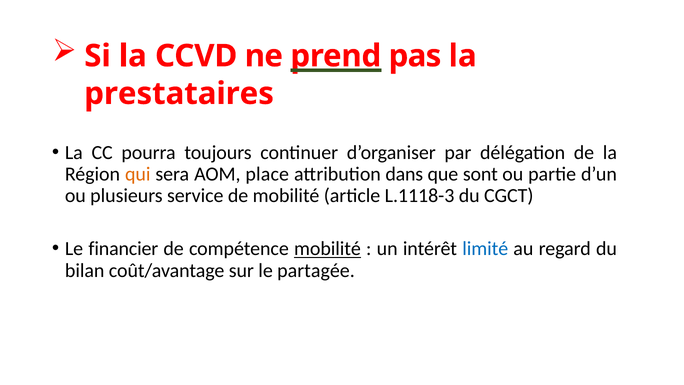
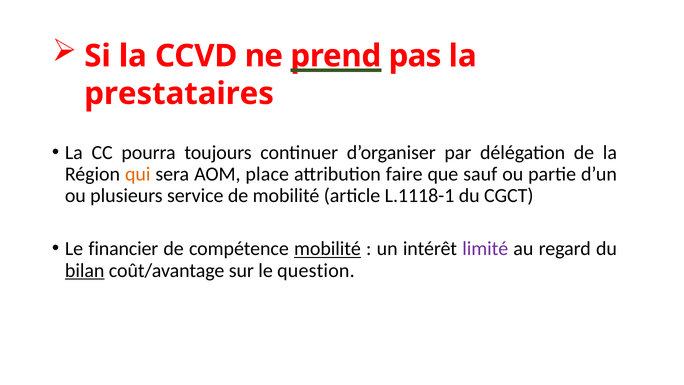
dans: dans -> faire (404, 174)
sont: sont -> sauf (480, 174)
L.1118-3: L.1118-3 -> L.1118-1 (420, 196)
limité colour: blue -> purple (485, 249)
bilan underline: none -> present (85, 270)
partagée: partagée -> question (316, 270)
